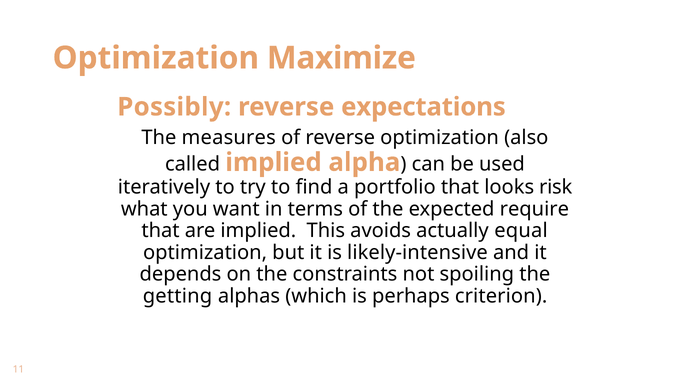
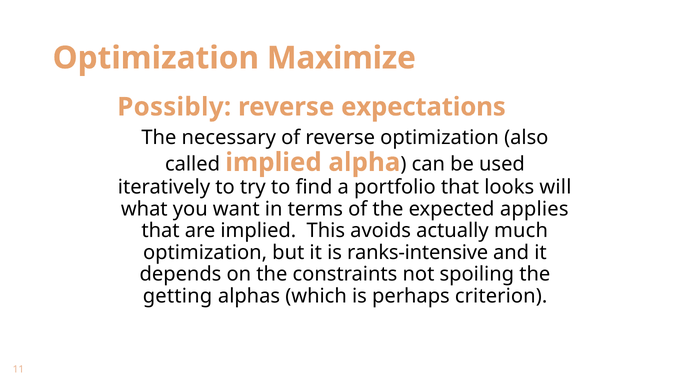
measures: measures -> necessary (229, 138)
risk: risk -> will (555, 187)
require: require -> applies (534, 209)
equal: equal -> much (521, 231)
likely-intensive: likely-intensive -> ranks-intensive (418, 253)
